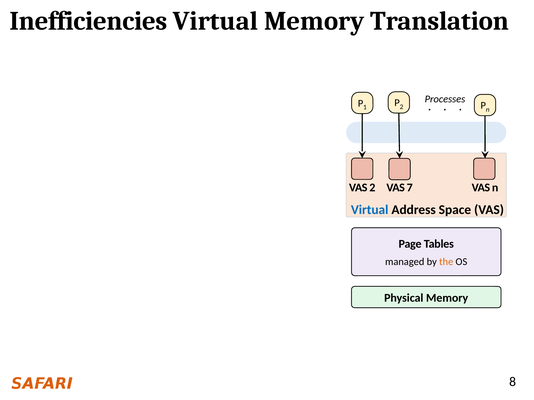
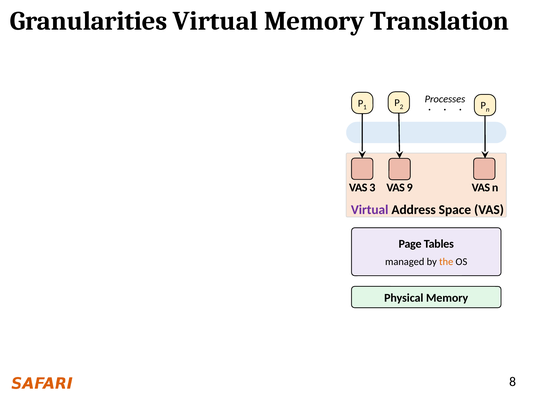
Inefficiencies: Inefficiencies -> Granularities (88, 21)
VAS 2: 2 -> 3 (372, 188)
7: 7 -> 9 (410, 188)
Virtual colour: blue -> purple (370, 210)
